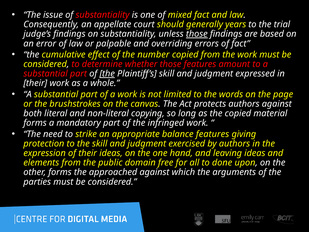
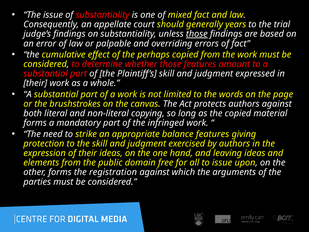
number: number -> perhaps (153, 55)
the underline: present -> none (107, 74)
to done: done -> issue (222, 163)
approached: approached -> registration (113, 172)
